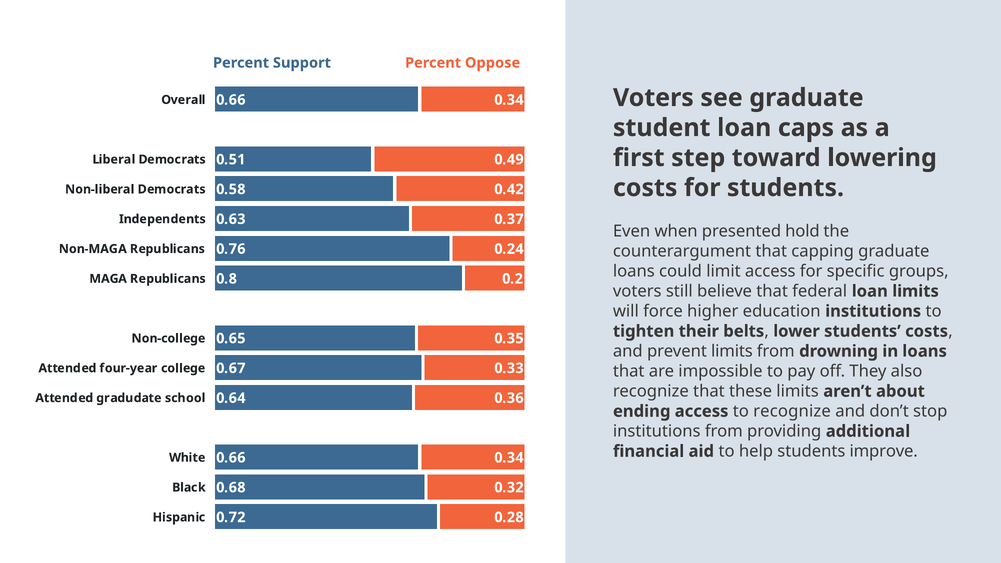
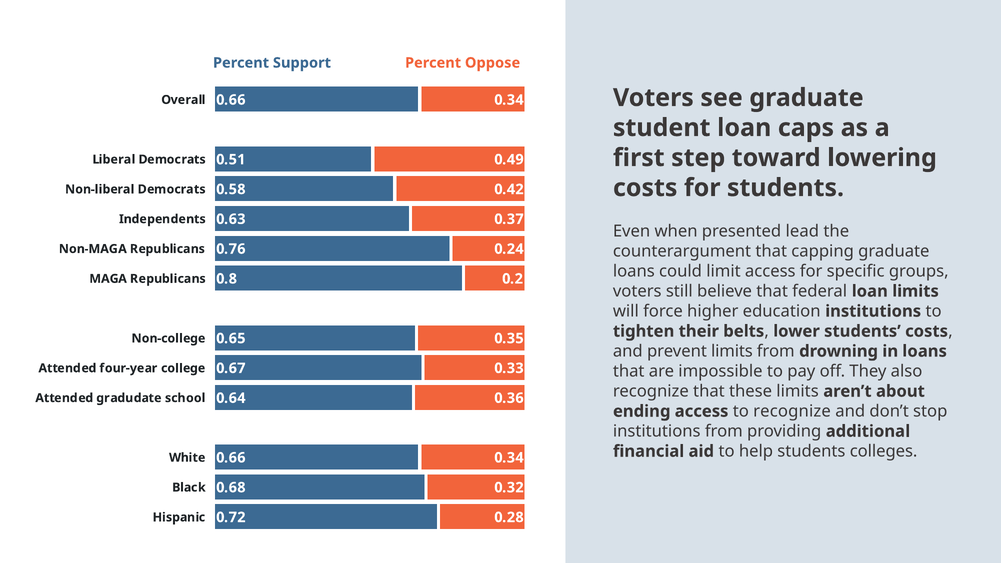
hold: hold -> lead (802, 231)
improve: improve -> colleges (884, 451)
